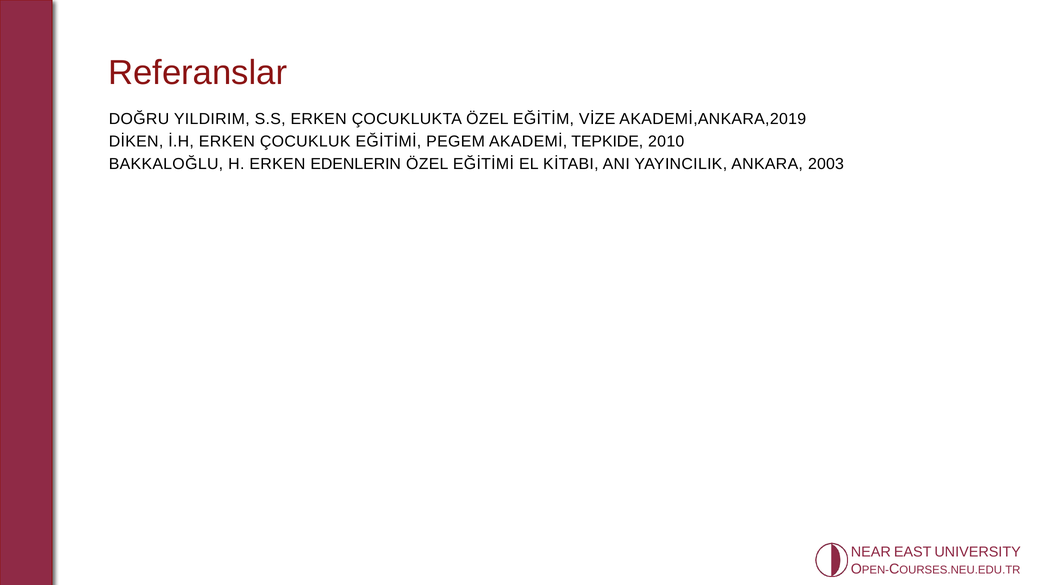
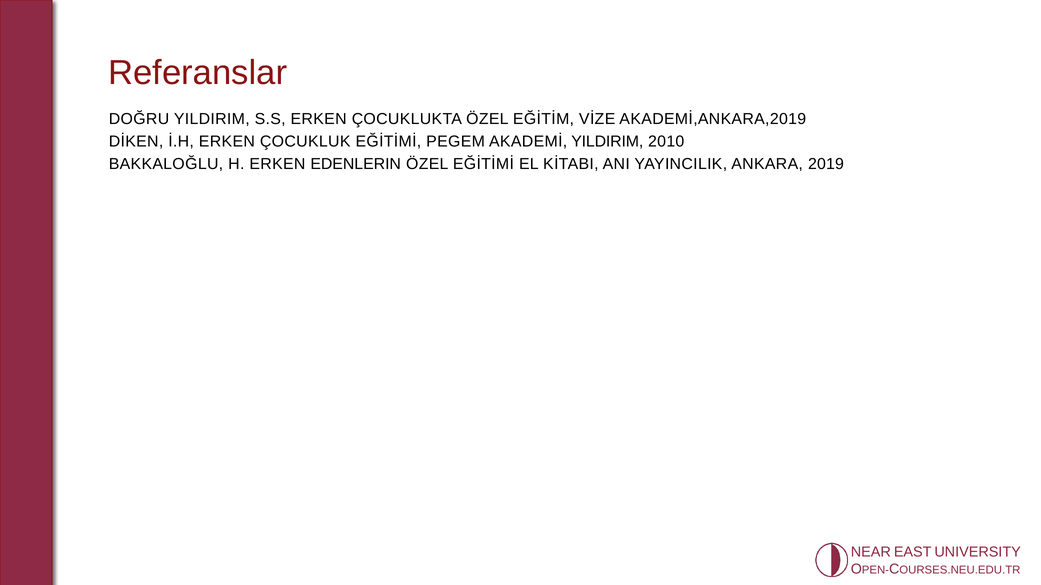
AKADEMİ TEPKIDE: TEPKIDE -> YILDIRIM (607, 142)
2003: 2003 -> 2019 (826, 164)
